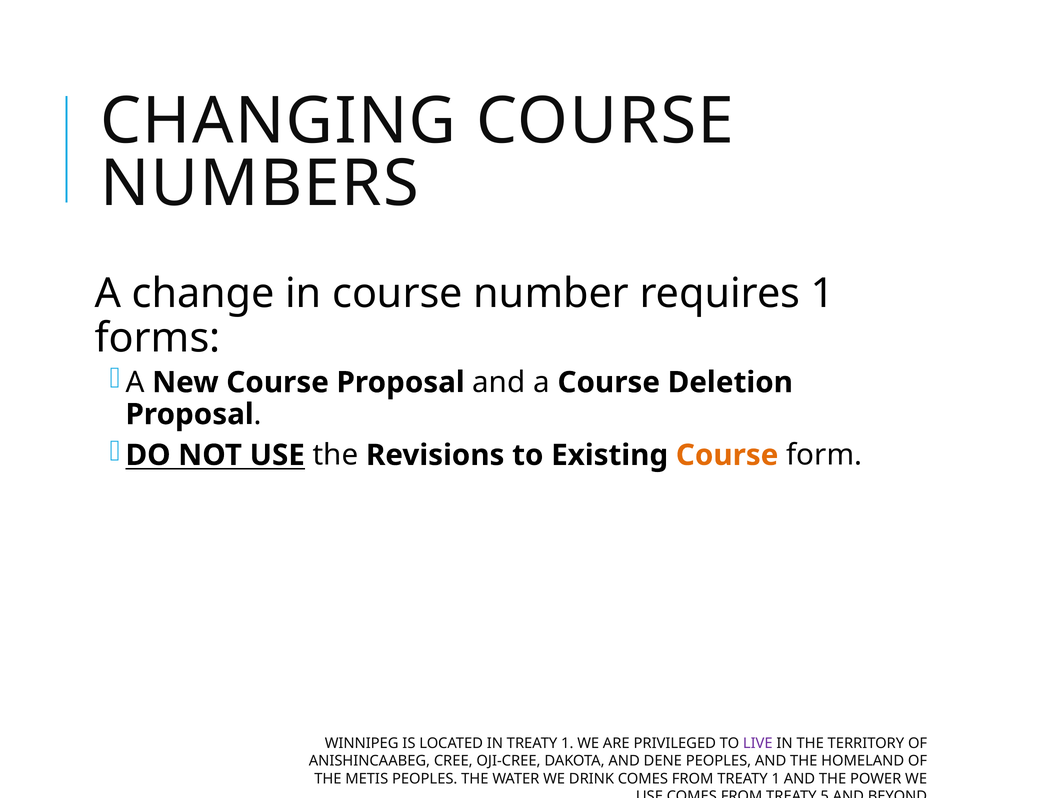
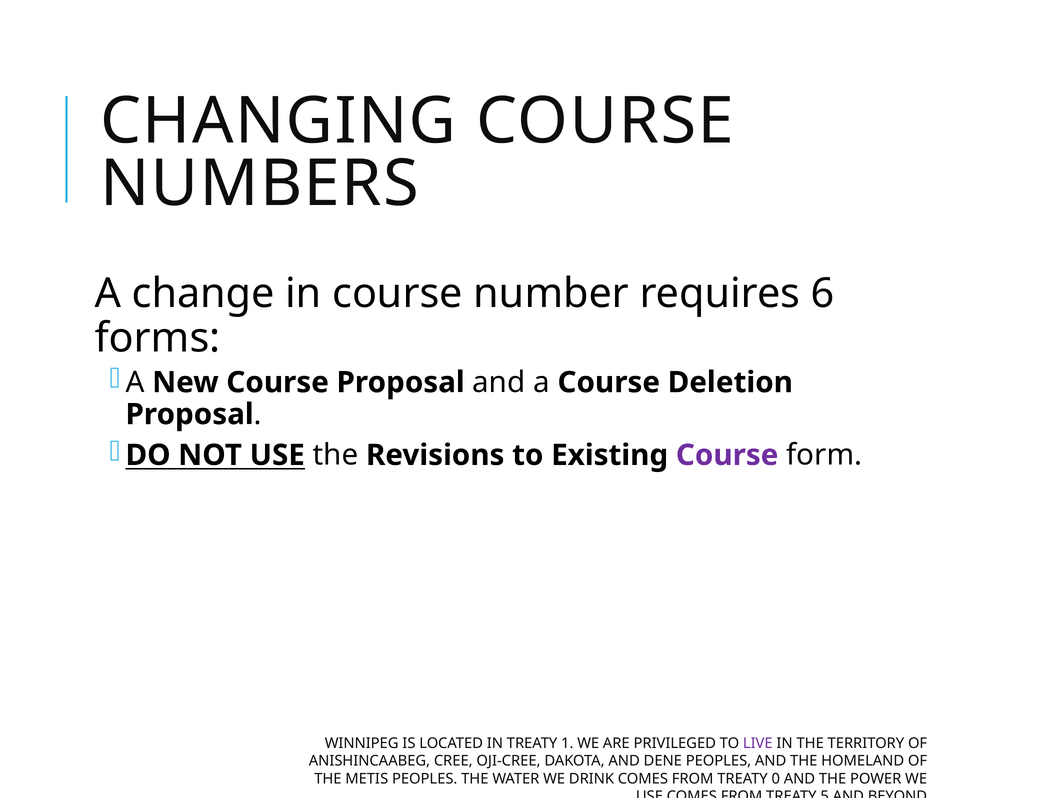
requires 1: 1 -> 6 (823, 293)
Course colour: orange -> purple (727, 455)
FROM TREATY 1: 1 -> 0 (776, 779)
